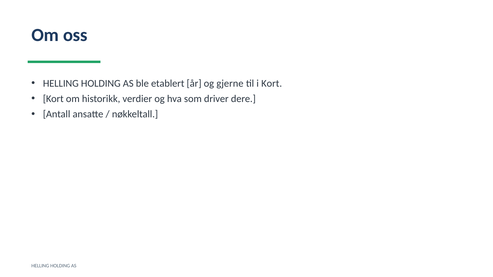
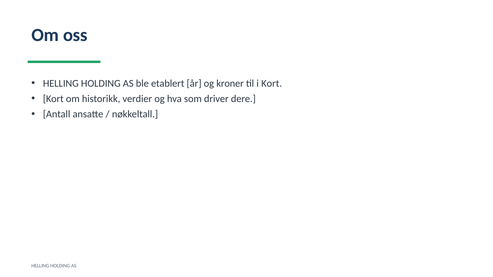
gjerne: gjerne -> kroner (230, 83)
